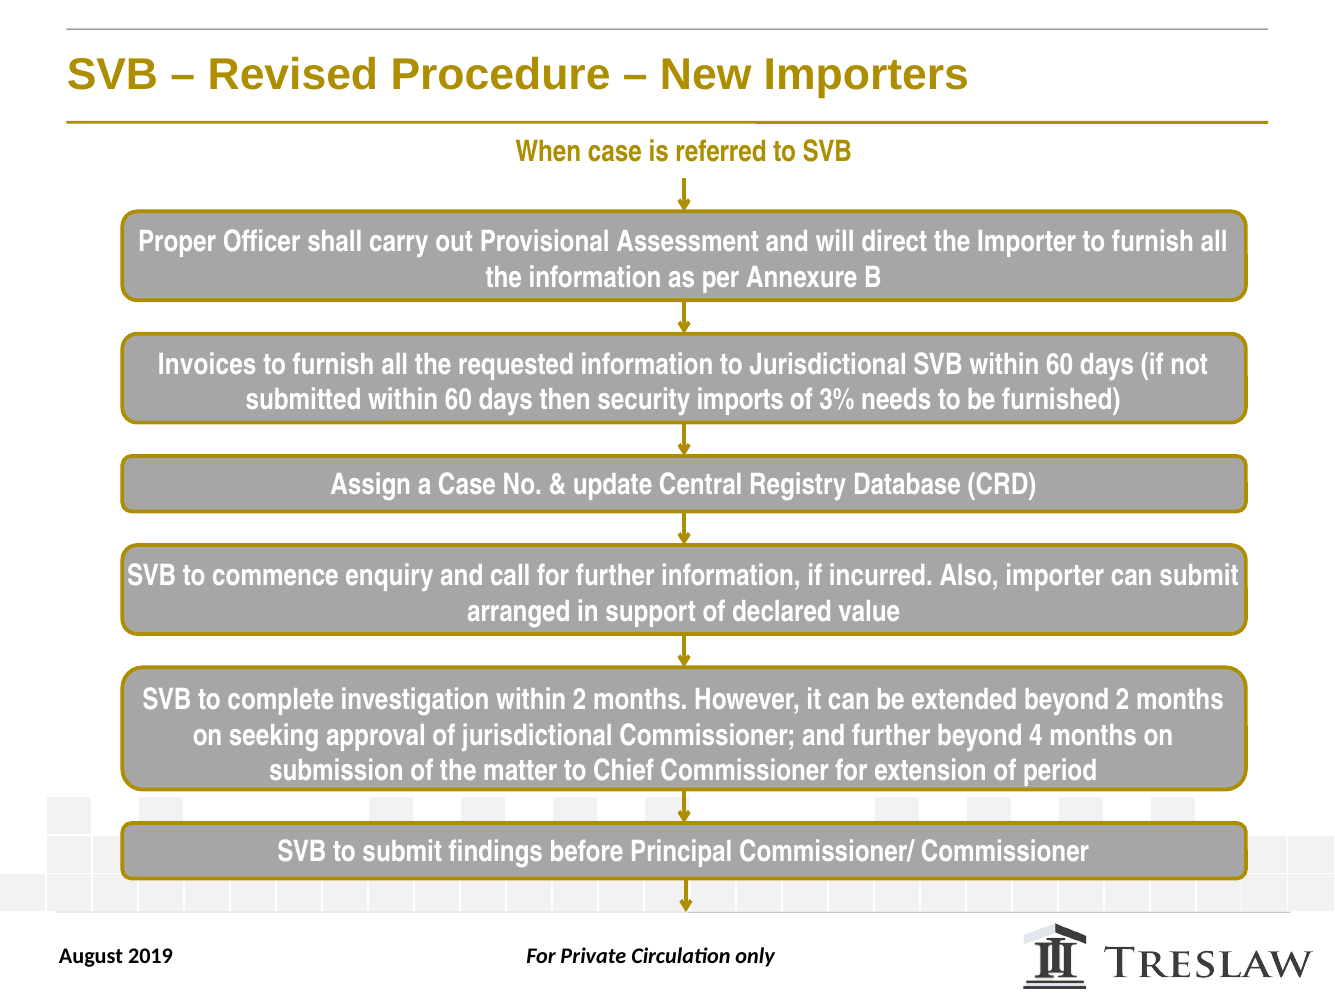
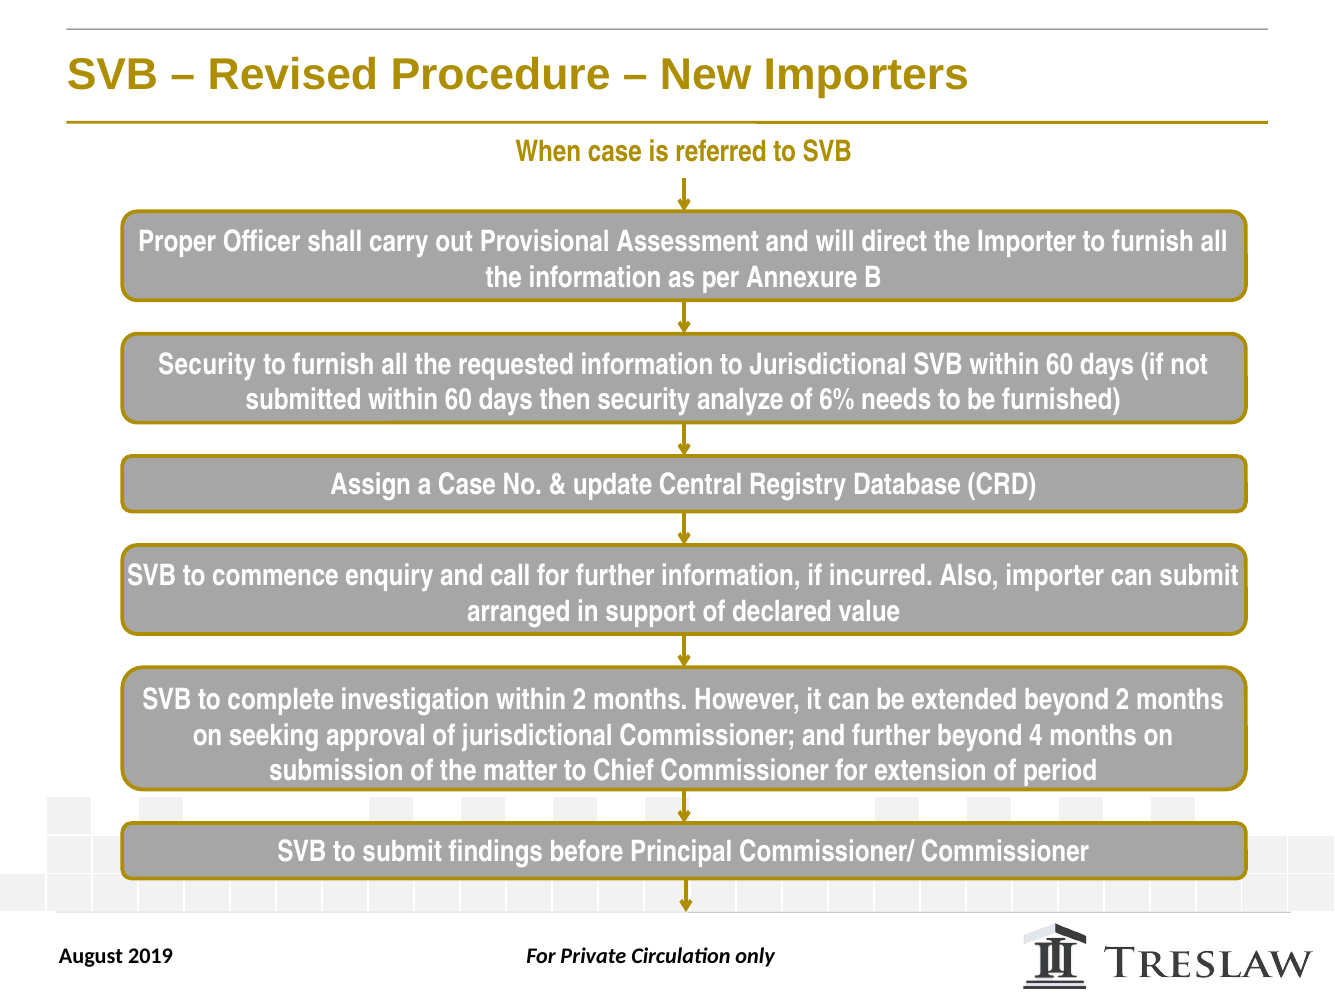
Invoices: Invoices -> Security (207, 365)
imports: imports -> analyze (740, 400)
3%: 3% -> 6% (837, 400)
